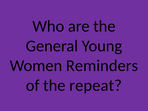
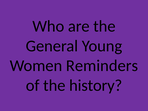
repeat: repeat -> history (96, 85)
